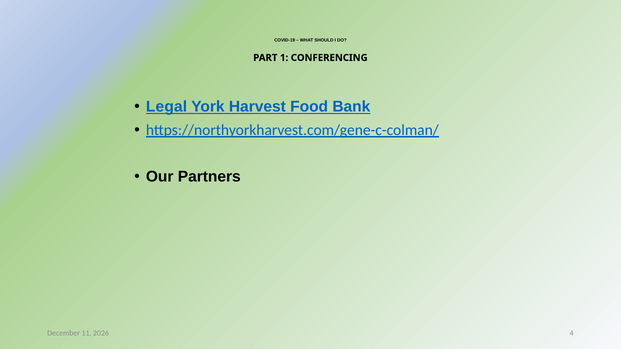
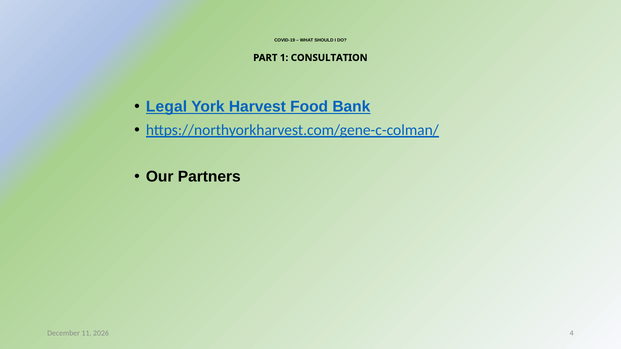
CONFERENCING: CONFERENCING -> CONSULTATION (329, 58)
